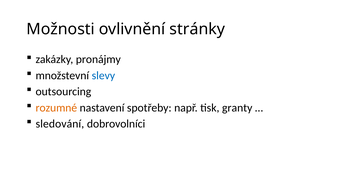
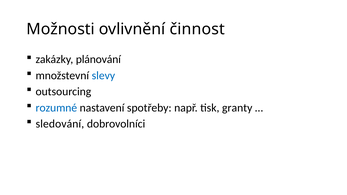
stránky: stránky -> činnost (197, 29)
pronájmy: pronájmy -> plánování (98, 59)
rozumné colour: orange -> blue (56, 108)
